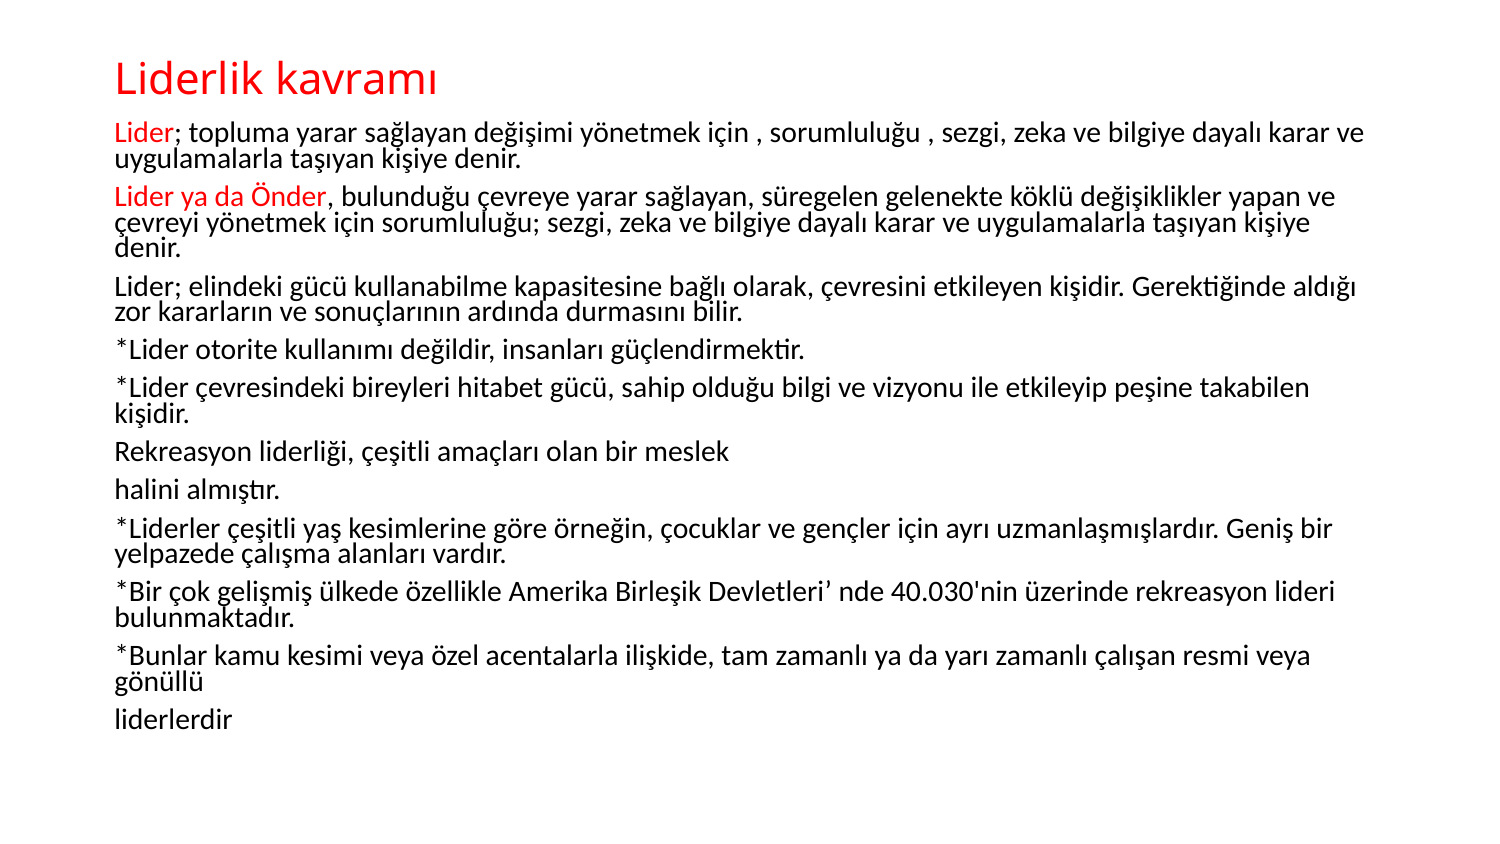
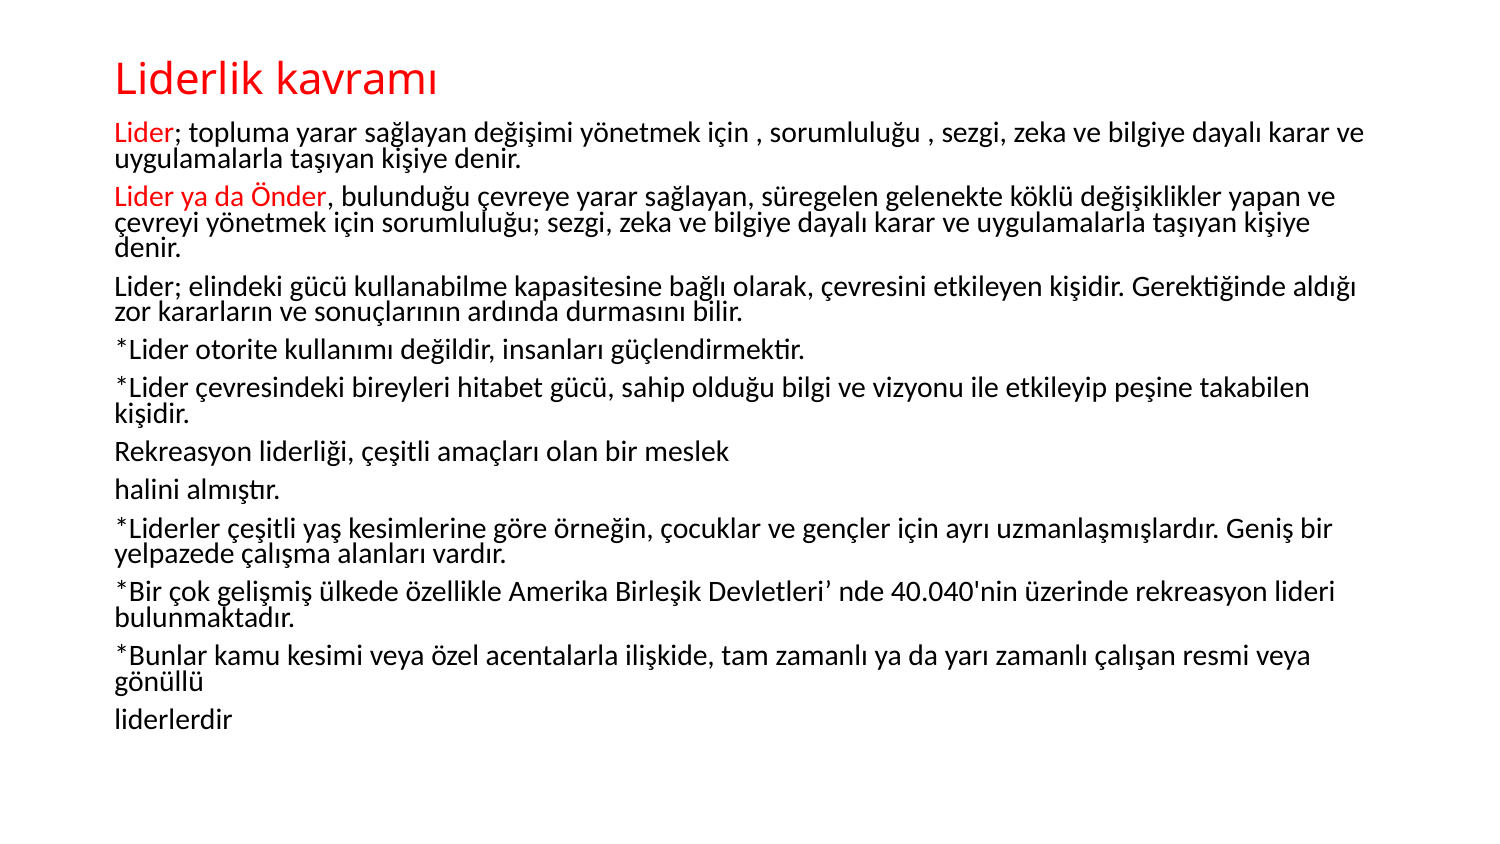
40.030'nin: 40.030'nin -> 40.040'nin (954, 592)
